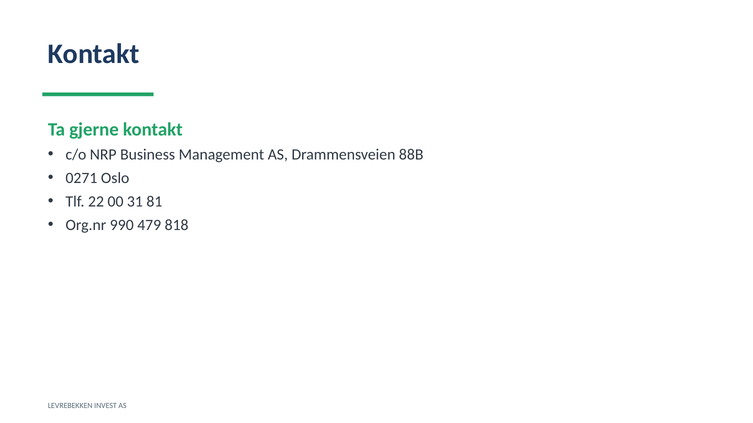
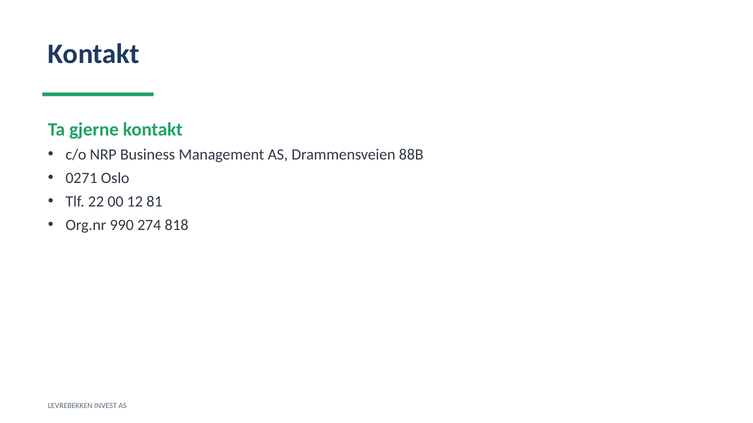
31: 31 -> 12 (135, 202)
479: 479 -> 274 (149, 225)
